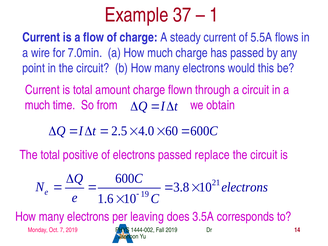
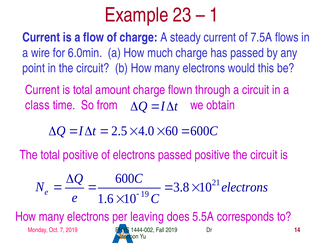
37: 37 -> 23 (182, 15)
5.5A: 5.5A -> 7.5A (261, 37)
7.0min: 7.0min -> 6.0min (85, 53)
much: much -> class (37, 105)
passed replace: replace -> positive (212, 155)
3.5A: 3.5A -> 5.5A (203, 217)
